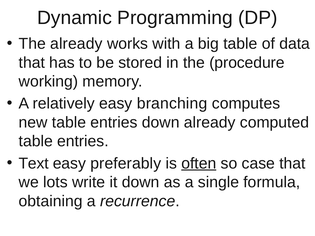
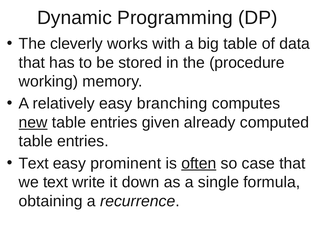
The already: already -> cleverly (76, 44)
new underline: none -> present (33, 123)
entries down: down -> given (161, 123)
preferably: preferably -> prominent (126, 164)
we lots: lots -> text (55, 182)
